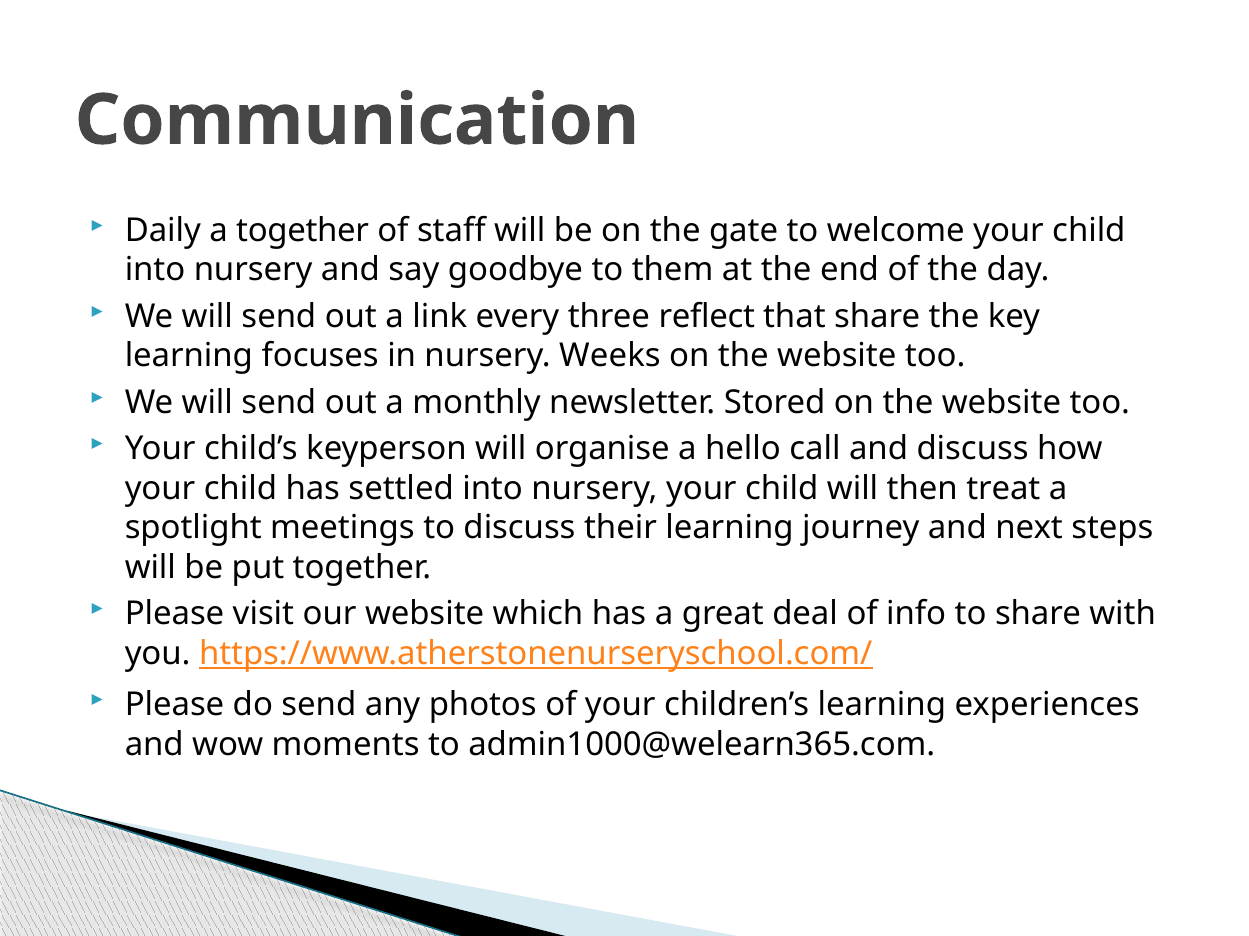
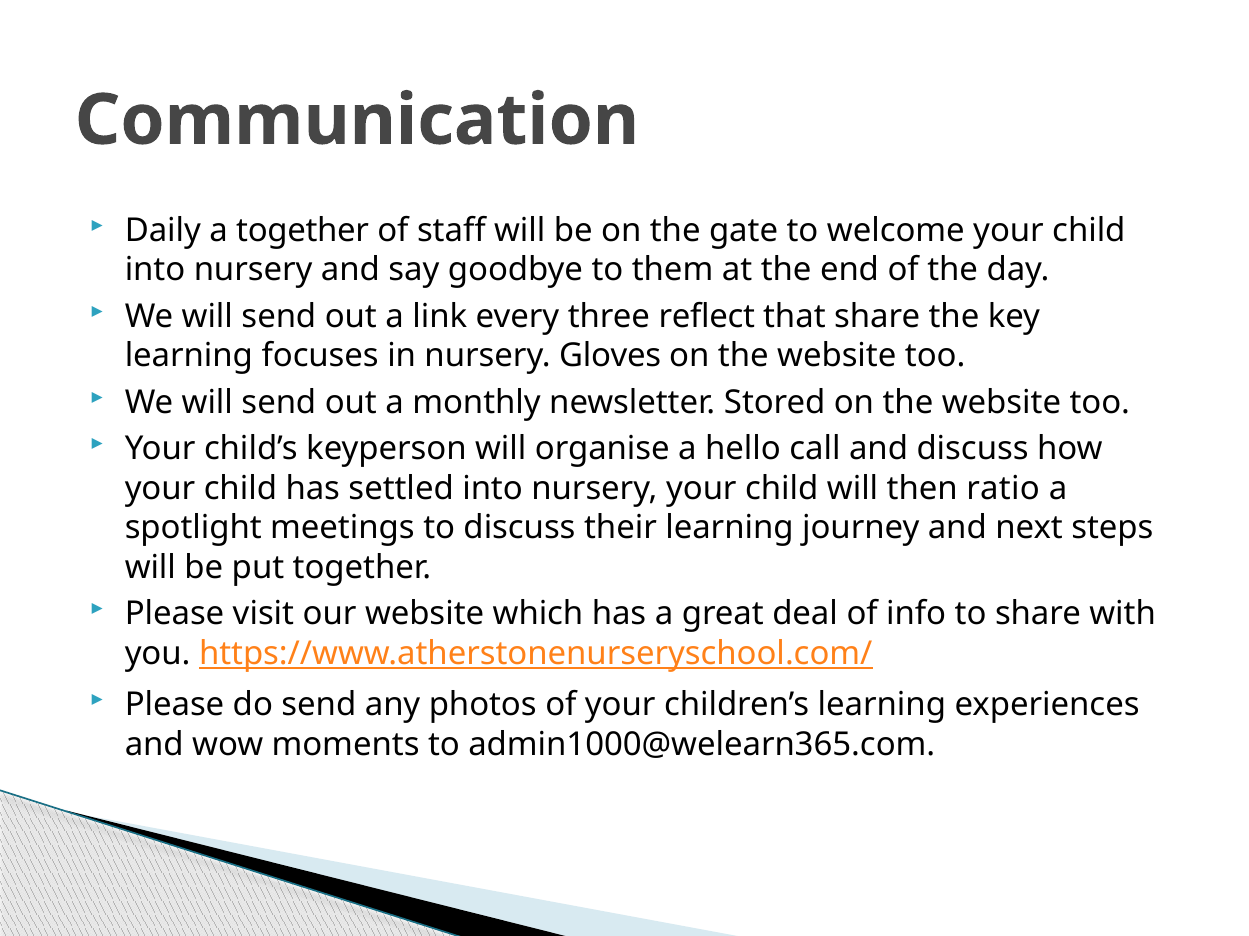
Weeks: Weeks -> Gloves (610, 356)
treat: treat -> ratio (1003, 489)
